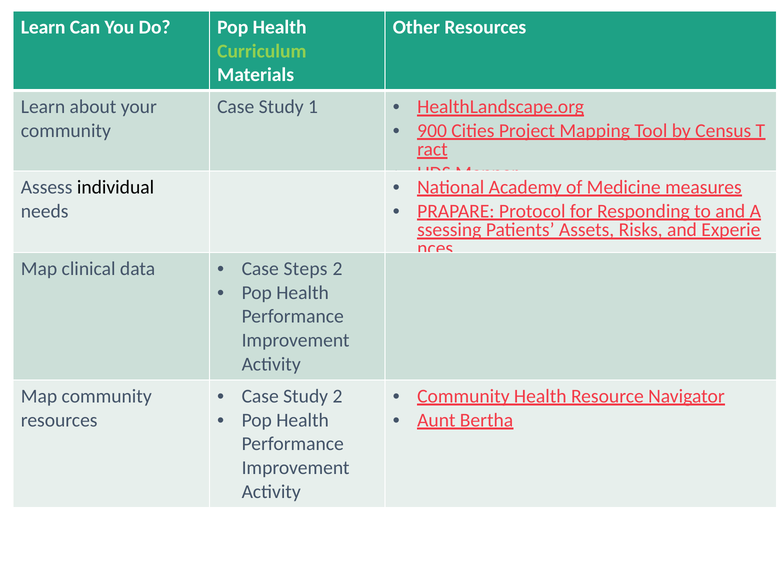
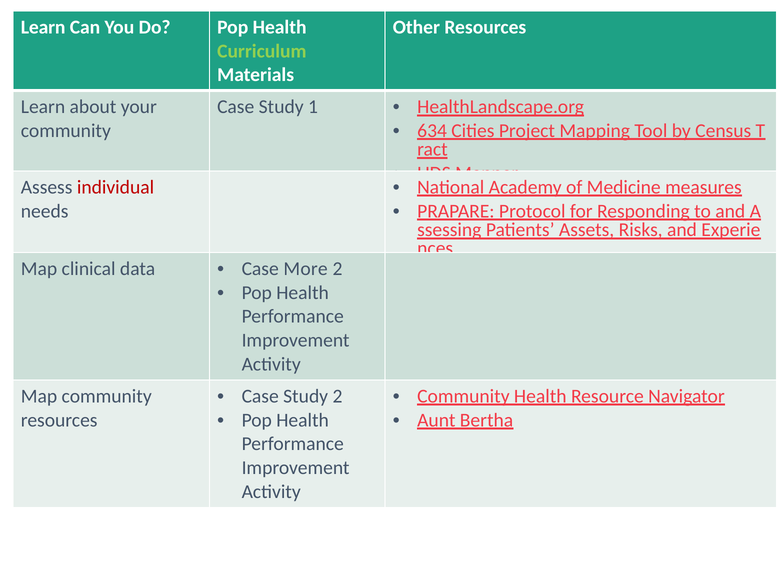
900: 900 -> 634 (432, 131)
individual colour: black -> red (116, 187)
Steps: Steps -> More (306, 268)
